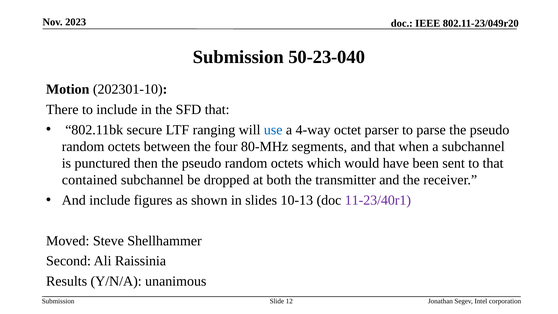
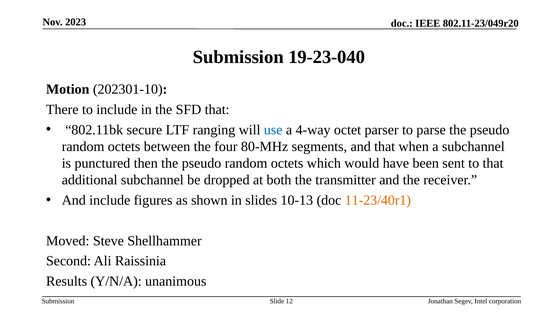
50-23-040: 50-23-040 -> 19-23-040 (327, 57)
contained: contained -> additional (90, 180)
11-23/40r1 colour: purple -> orange (378, 200)
